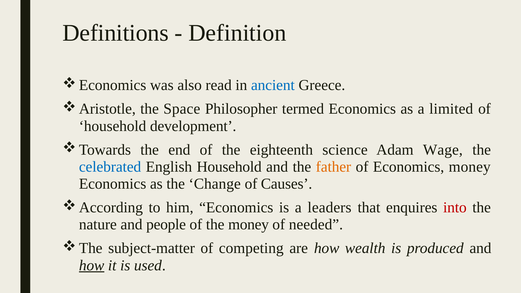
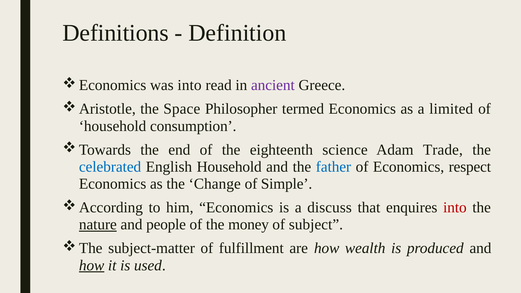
was also: also -> into (190, 85)
ancient colour: blue -> purple (273, 85)
development: development -> consumption (193, 126)
Wage: Wage -> Trade (443, 150)
father colour: orange -> blue (333, 167)
Economics money: money -> respect (470, 167)
Causes: Causes -> Simple (287, 184)
leaders: leaders -> discuss (330, 208)
nature underline: none -> present (98, 225)
needed: needed -> subject (316, 225)
competing: competing -> fulfillment (251, 248)
